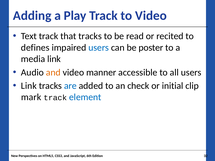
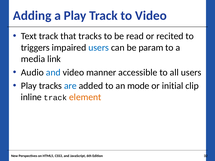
defines: defines -> triggers (35, 48)
poster: poster -> param (151, 48)
and colour: orange -> blue (53, 72)
Link: Link -> Play (29, 86)
check: check -> mode (138, 86)
mark: mark -> inline (31, 97)
element colour: blue -> orange (85, 97)
